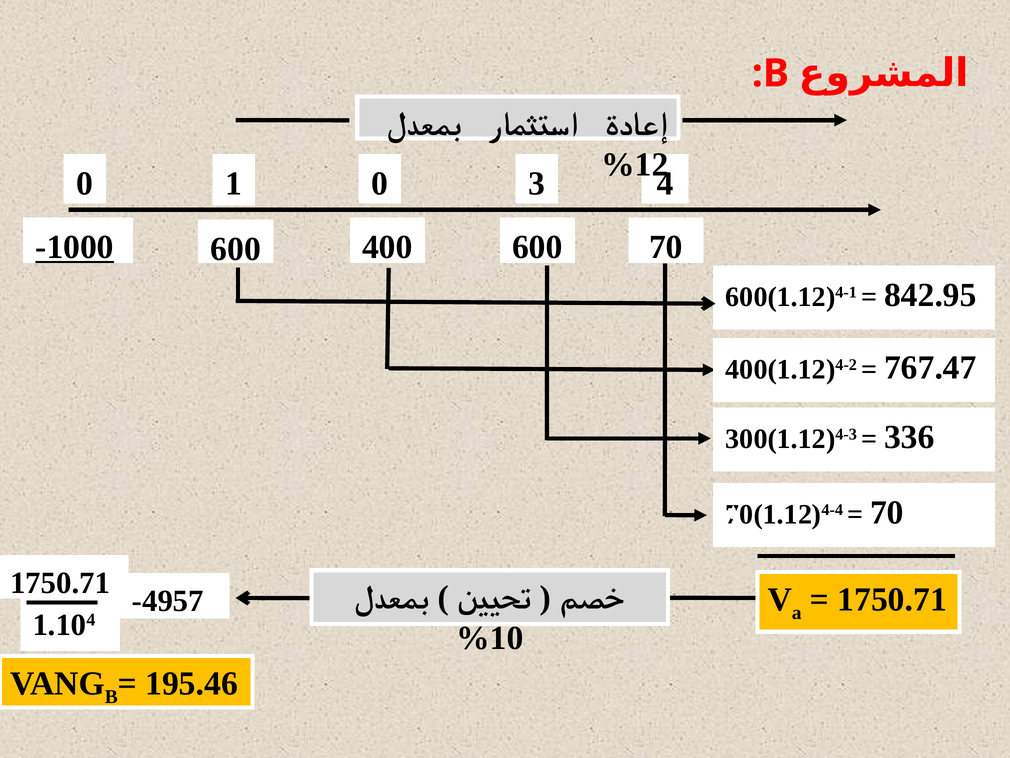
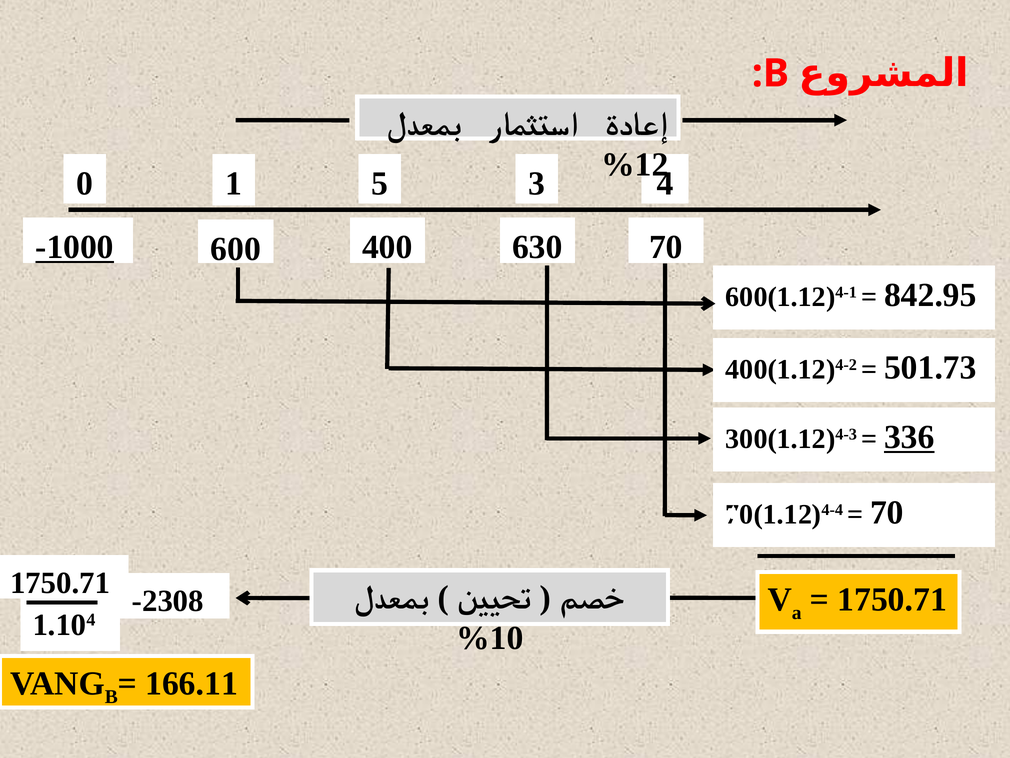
1 0: 0 -> 5 (380, 184)
400 600: 600 -> 630 (537, 247)
767.47: 767.47 -> 501.73 (930, 367)
336 underline: none -> present (909, 437)
-4957: -4957 -> -2308 (168, 601)
195.46: 195.46 -> 166.11 (192, 683)
